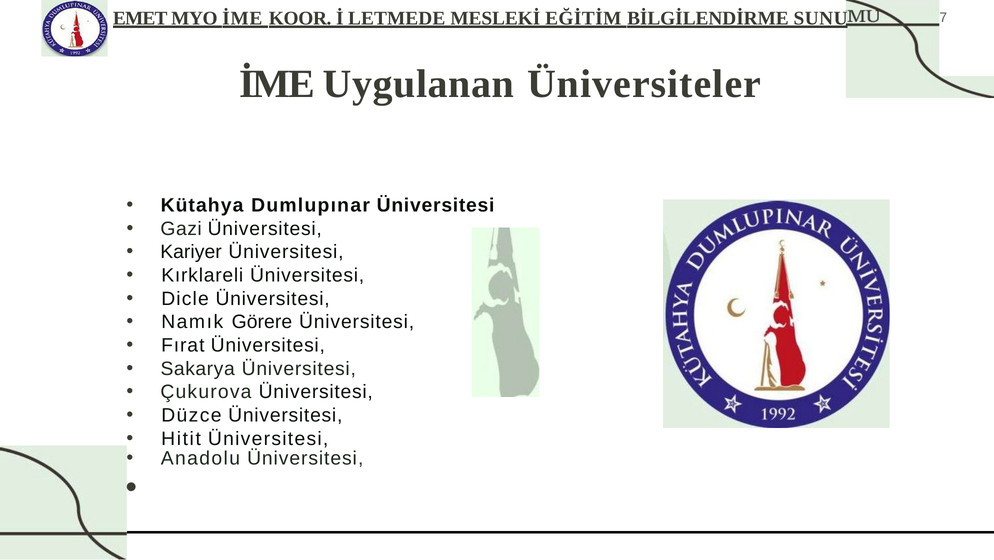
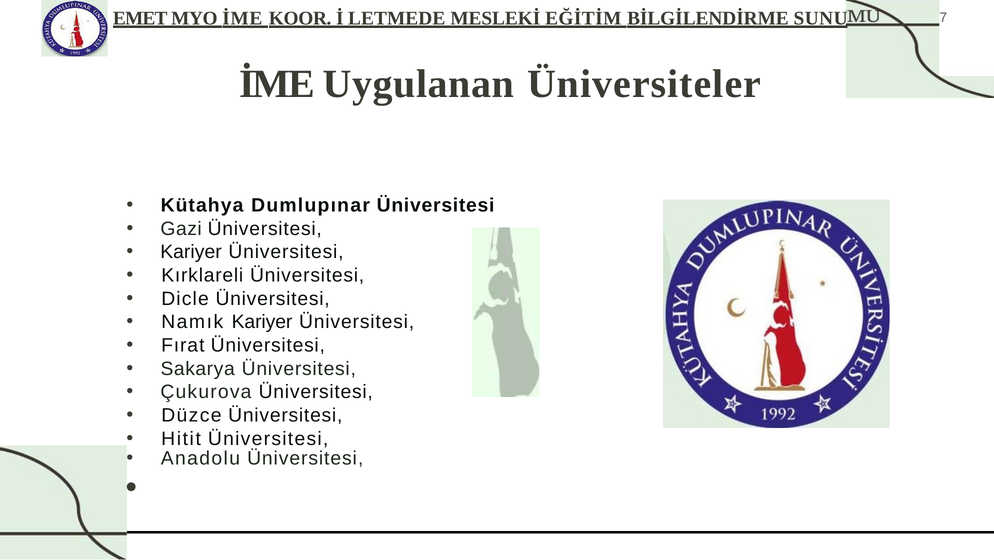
Namık Görere: Görere -> Kariyer (262, 322)
